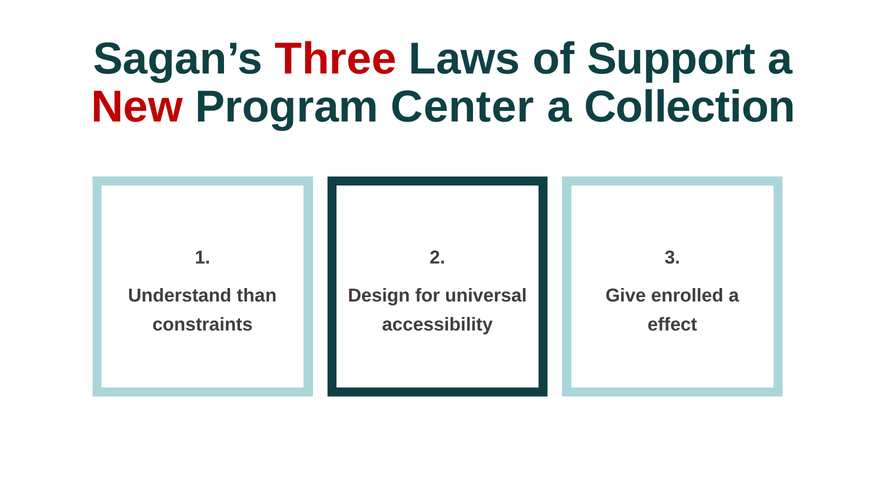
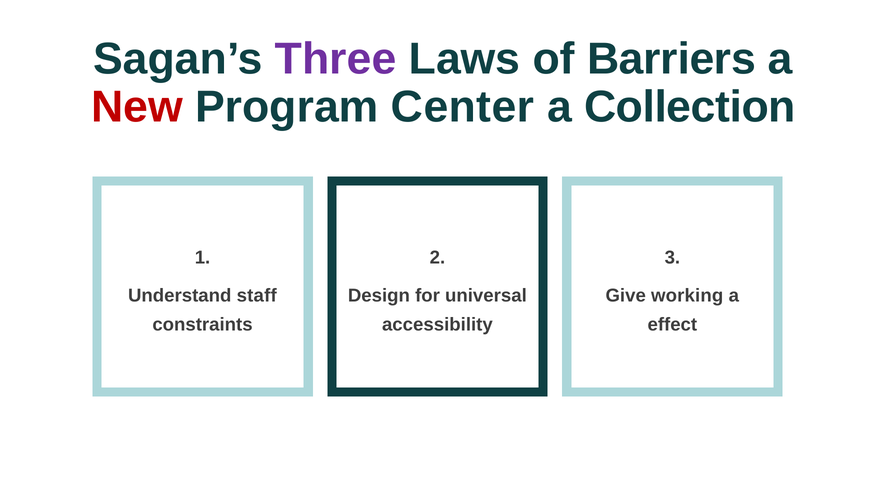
Three colour: red -> purple (336, 59)
Support: Support -> Barriers (671, 59)
than: than -> staff (257, 296)
enrolled: enrolled -> working (687, 296)
